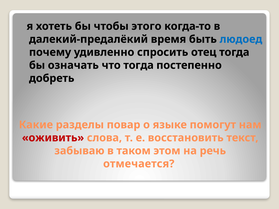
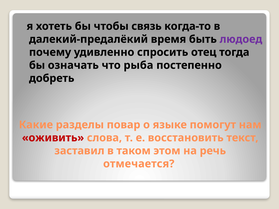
этого: этого -> связь (147, 26)
людоед colour: blue -> purple (241, 39)
что тогда: тогда -> рыба (138, 65)
забываю: забываю -> заставил (79, 151)
